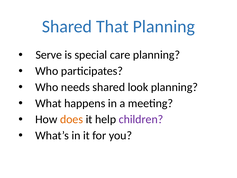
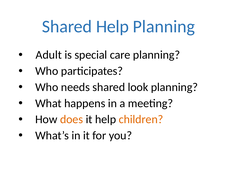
Shared That: That -> Help (112, 27)
Serve: Serve -> Adult (49, 55)
children colour: purple -> orange (141, 119)
